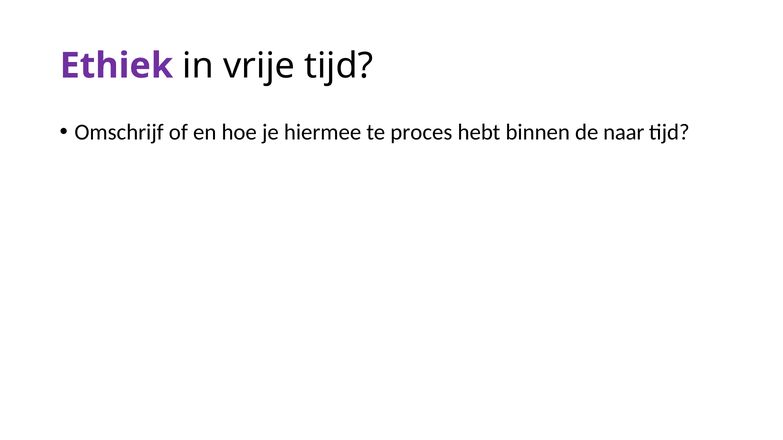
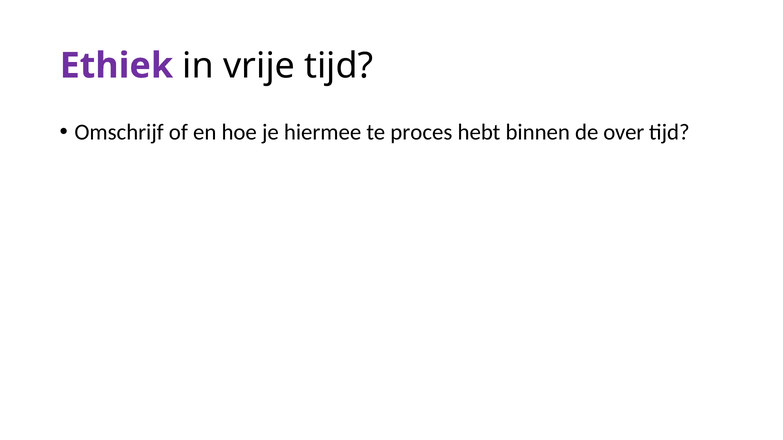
naar: naar -> over (624, 132)
